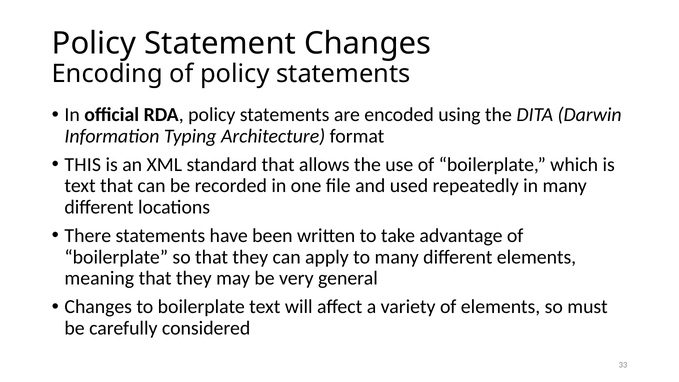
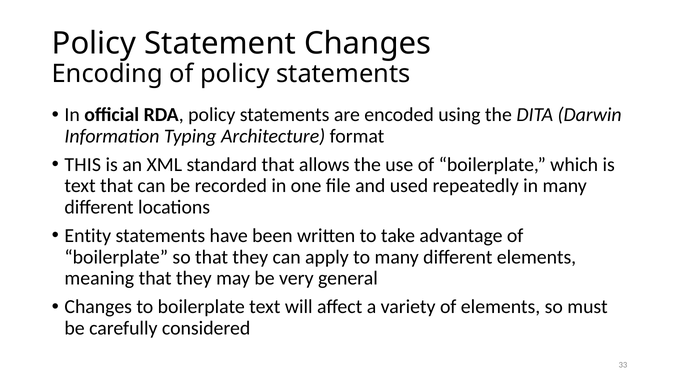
There: There -> Entity (88, 236)
